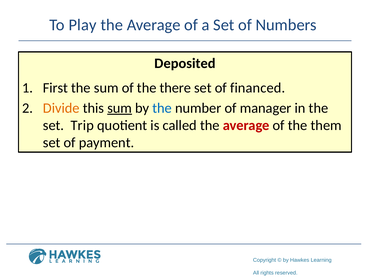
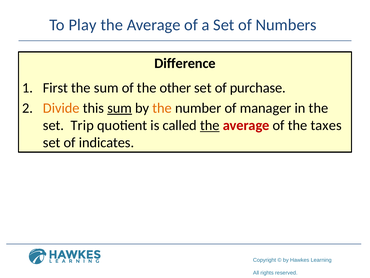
Deposited: Deposited -> Difference (185, 63)
there: there -> other (175, 88)
financed: financed -> purchase (258, 88)
the colour: blue -> orange (162, 108)
the underline: none -> present (210, 125)
them: them -> taxes (326, 125)
payment: payment -> indicates (107, 142)
